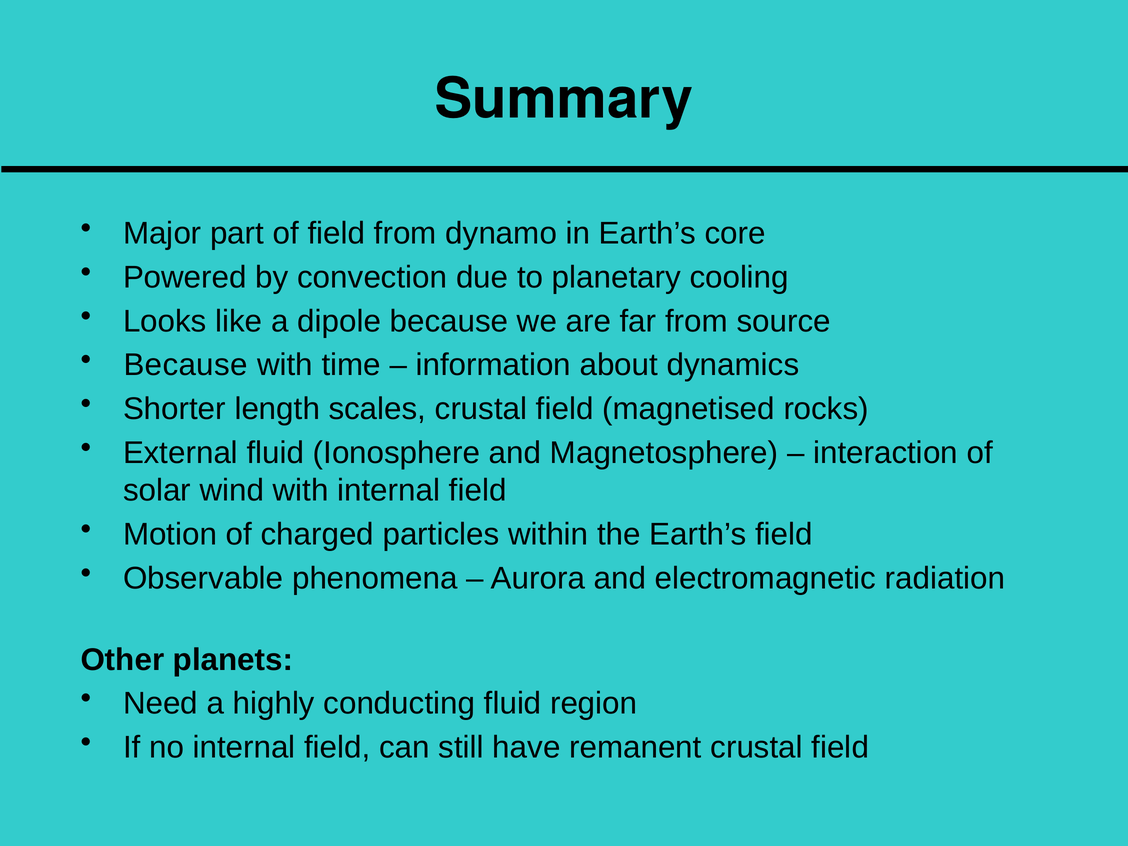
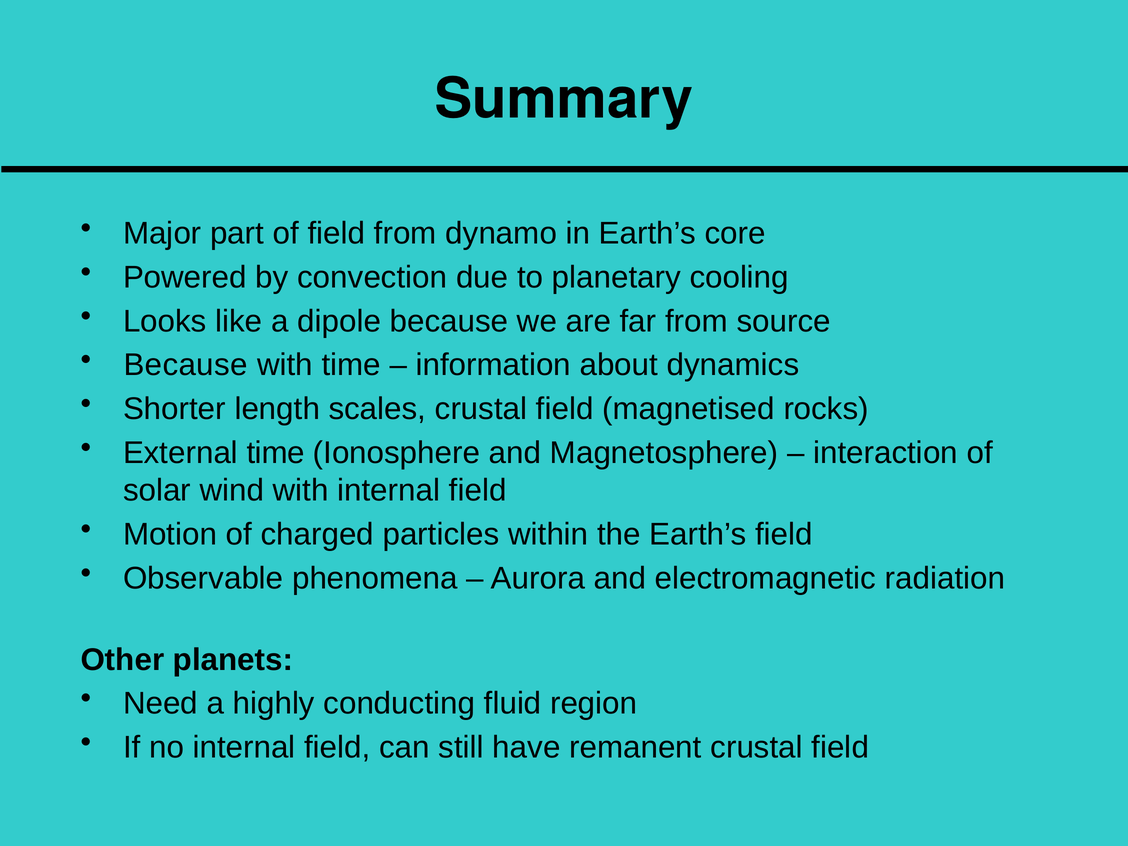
External fluid: fluid -> time (276, 453)
